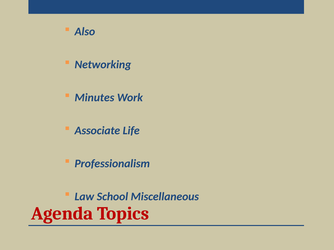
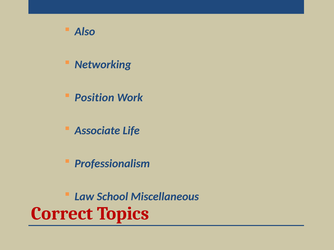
Minutes: Minutes -> Position (94, 98)
Agenda: Agenda -> Correct (62, 214)
